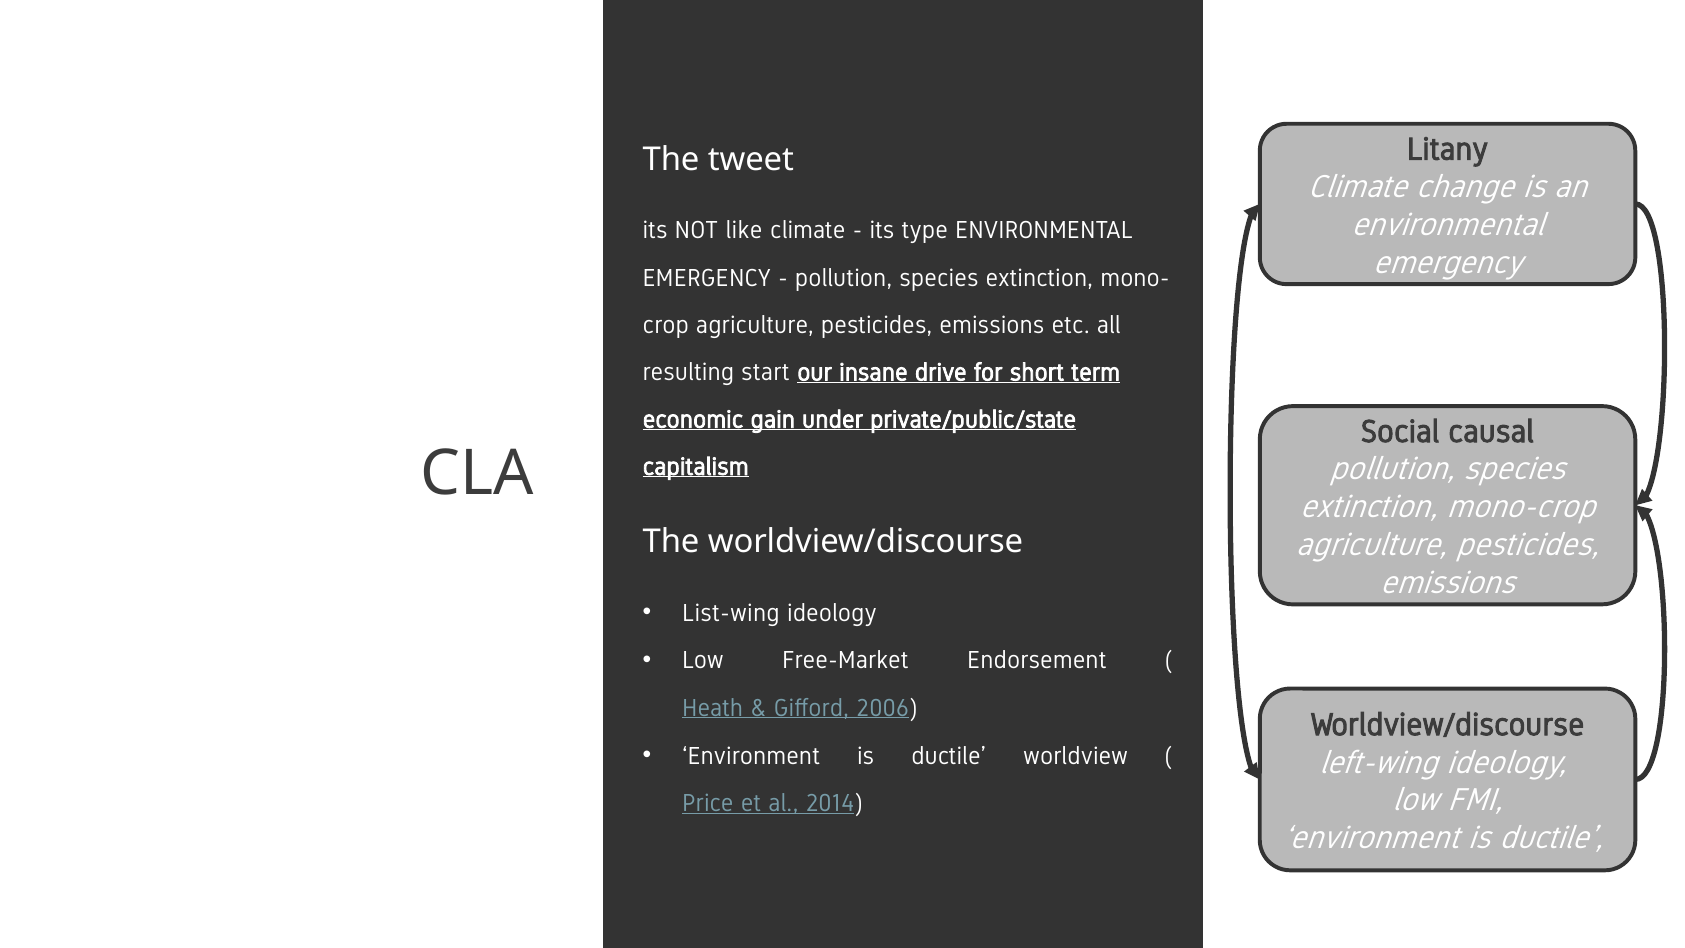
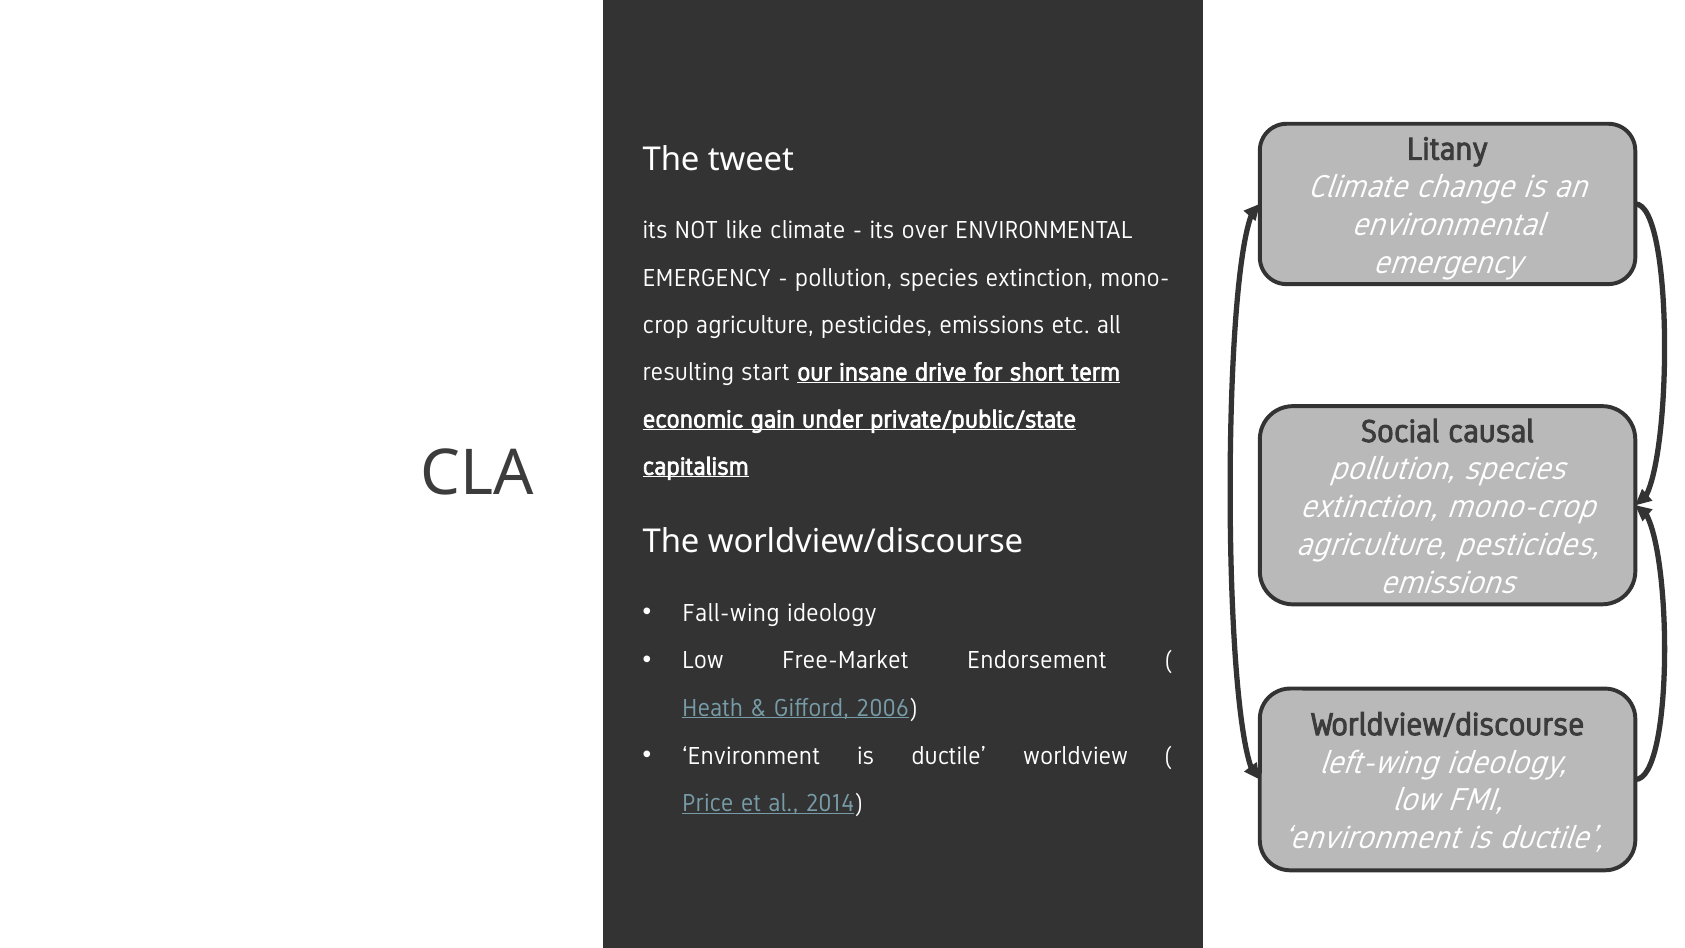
type: type -> over (925, 231)
List-wing: List-wing -> Fall-wing (731, 613)
